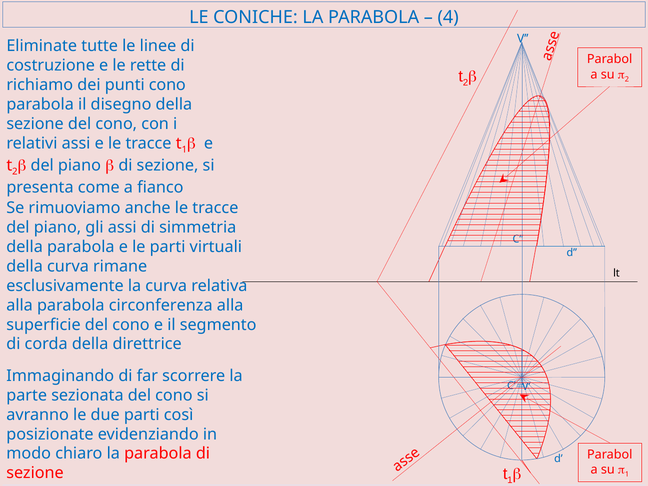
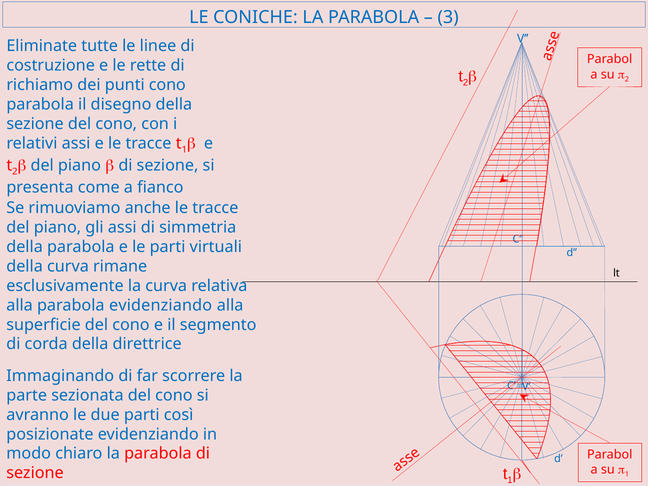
4: 4 -> 3 (448, 17)
parabola circonferenza: circonferenza -> evidenziando (161, 305)
